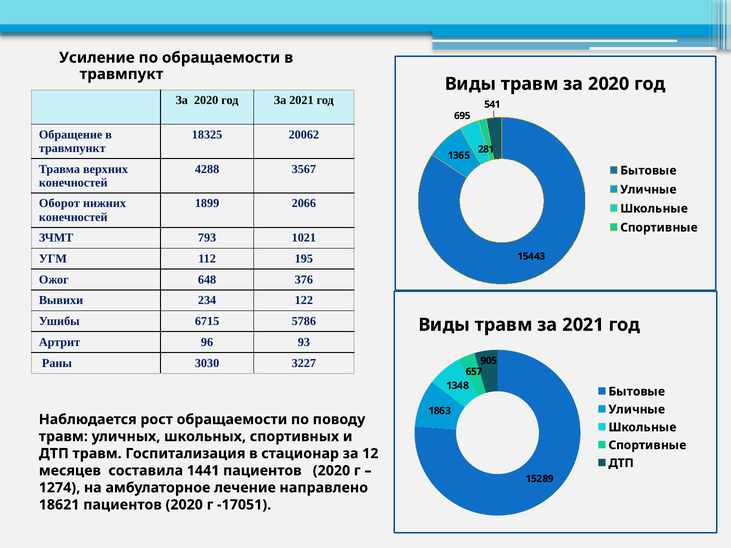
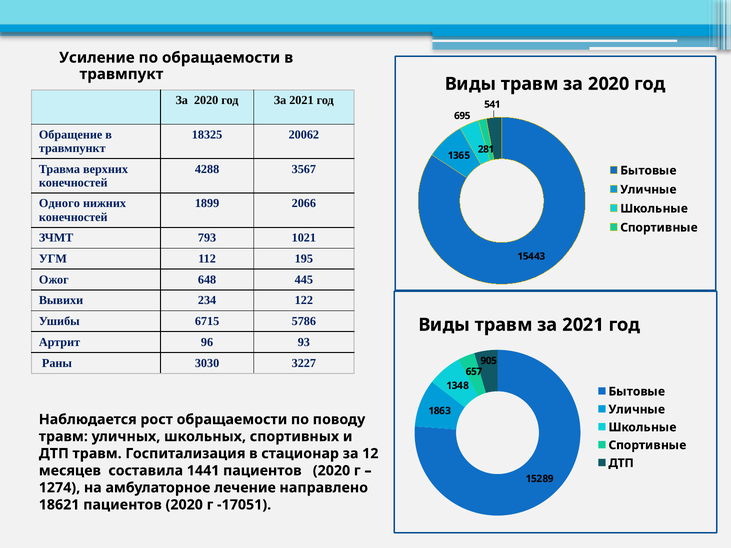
Оборот: Оборот -> Одного (59, 204)
376: 376 -> 445 (304, 280)
